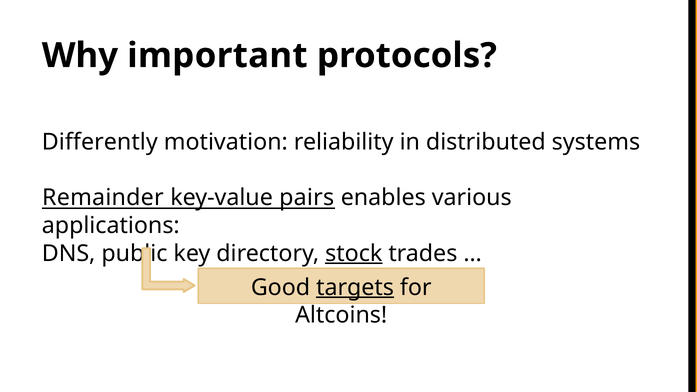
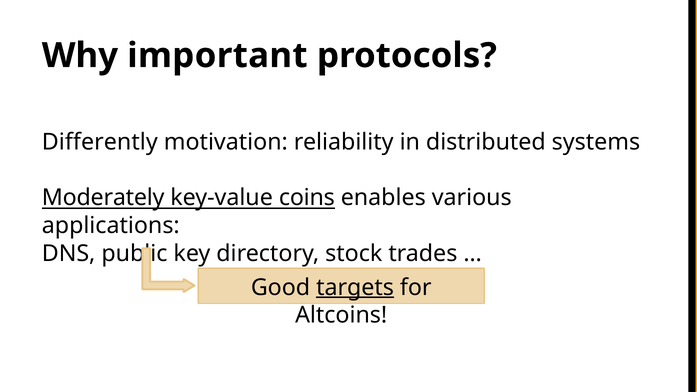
Remainder: Remainder -> Moderately (103, 198)
pairs: pairs -> coins (307, 198)
stock underline: present -> none (354, 253)
